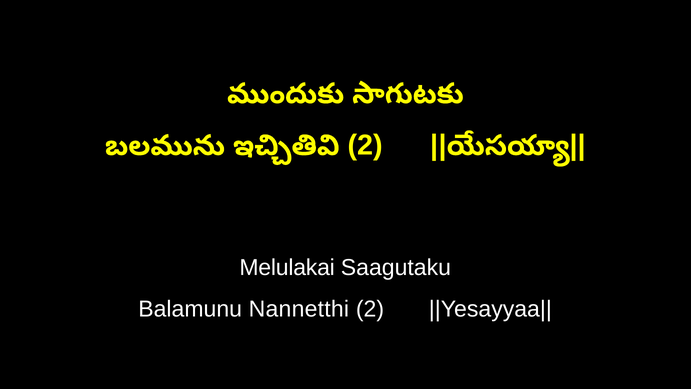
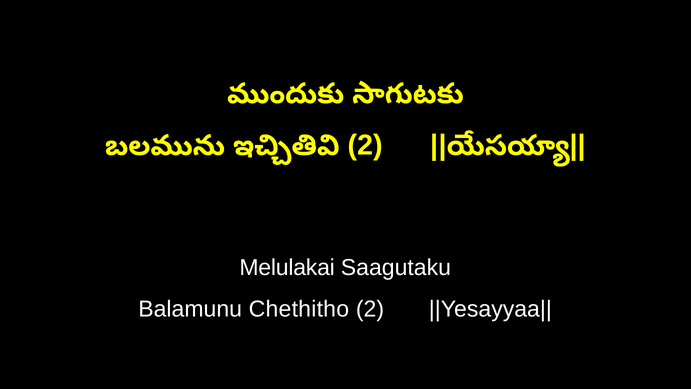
Nannetthi: Nannetthi -> Chethitho (299, 309)
